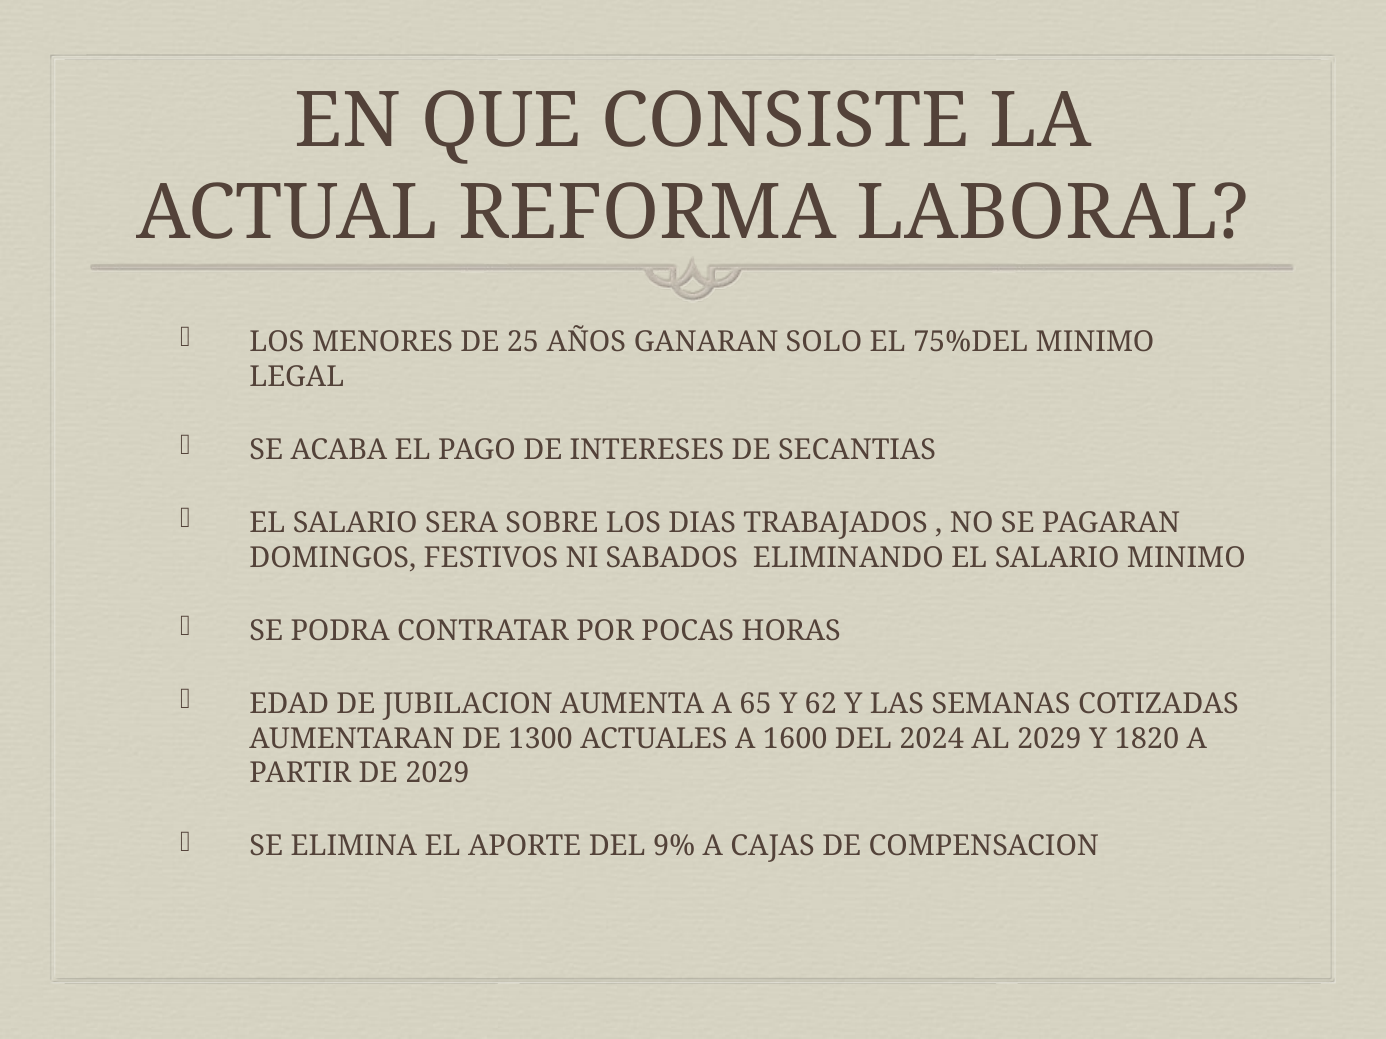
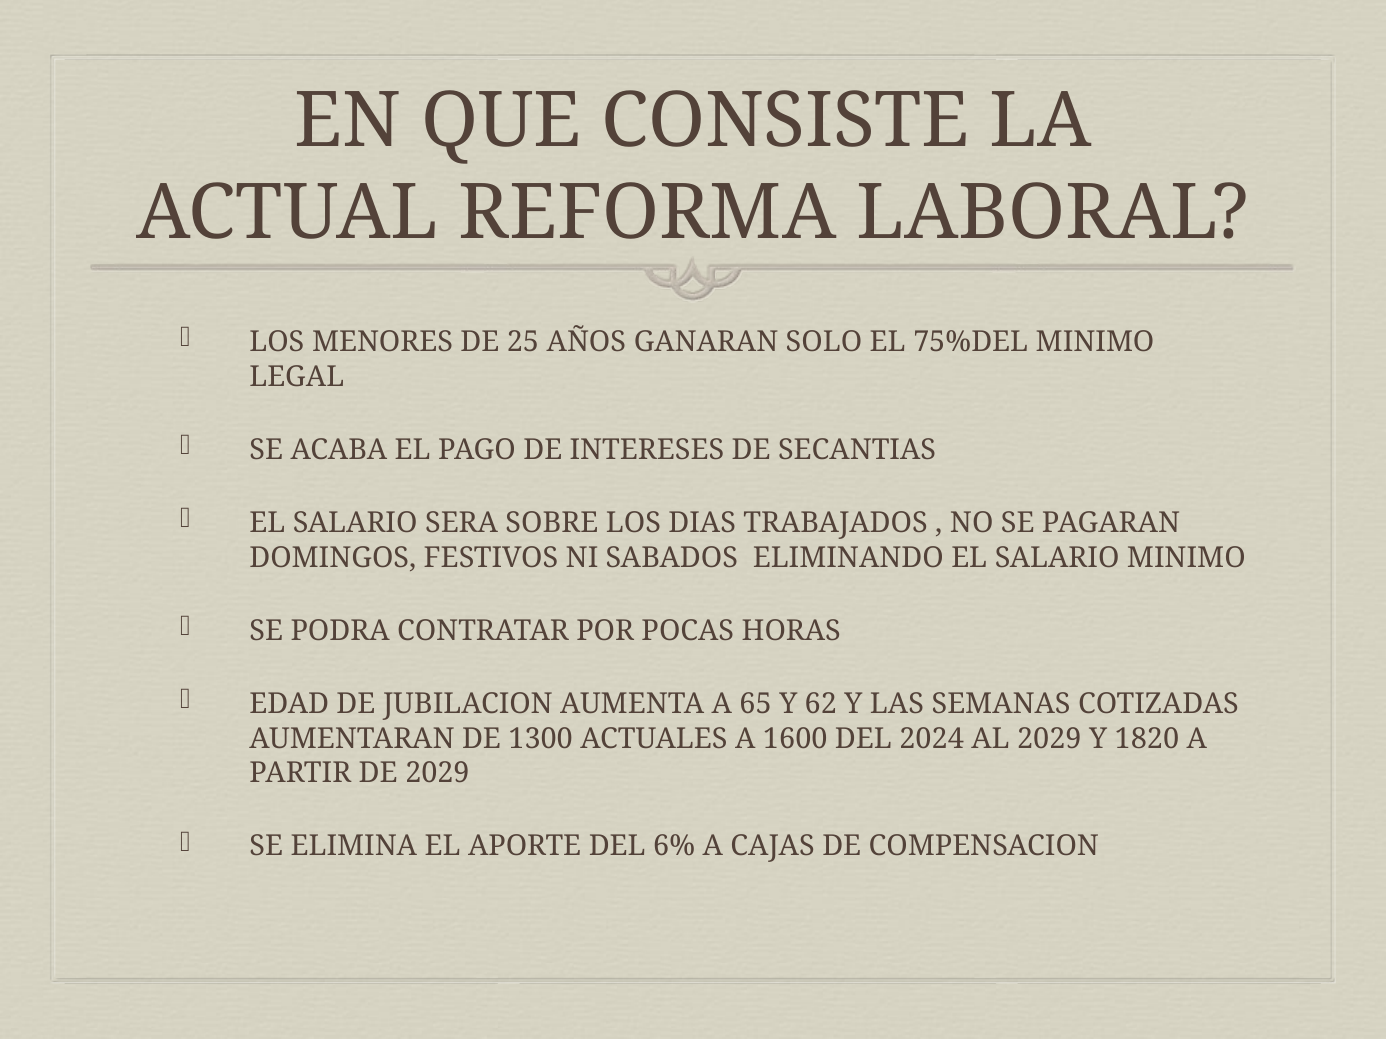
9%: 9% -> 6% (674, 847)
